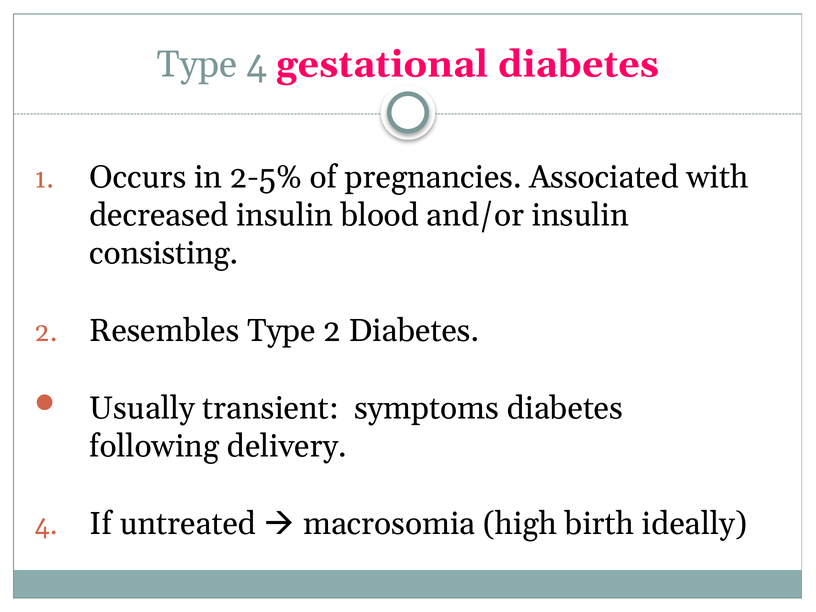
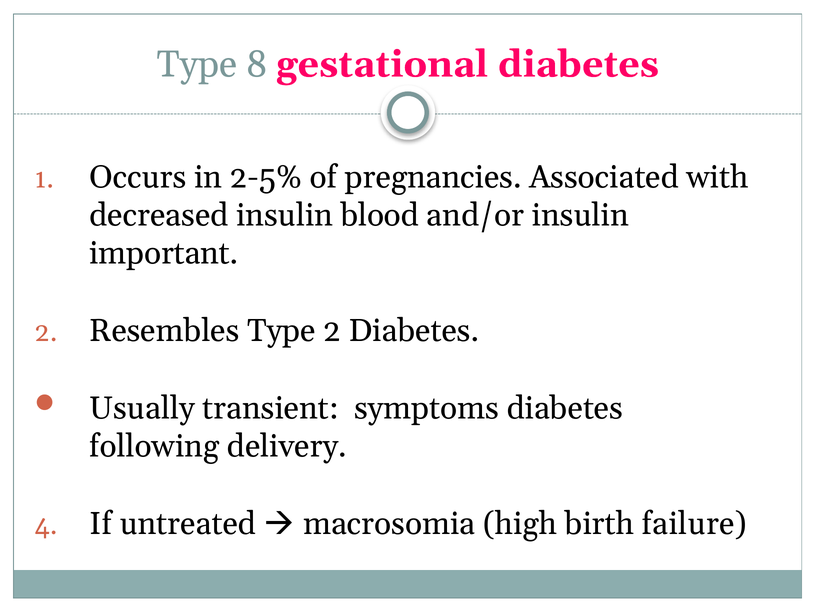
Type 4: 4 -> 8 (257, 64)
consisting: consisting -> important (164, 253)
ideally: ideally -> failure (694, 524)
